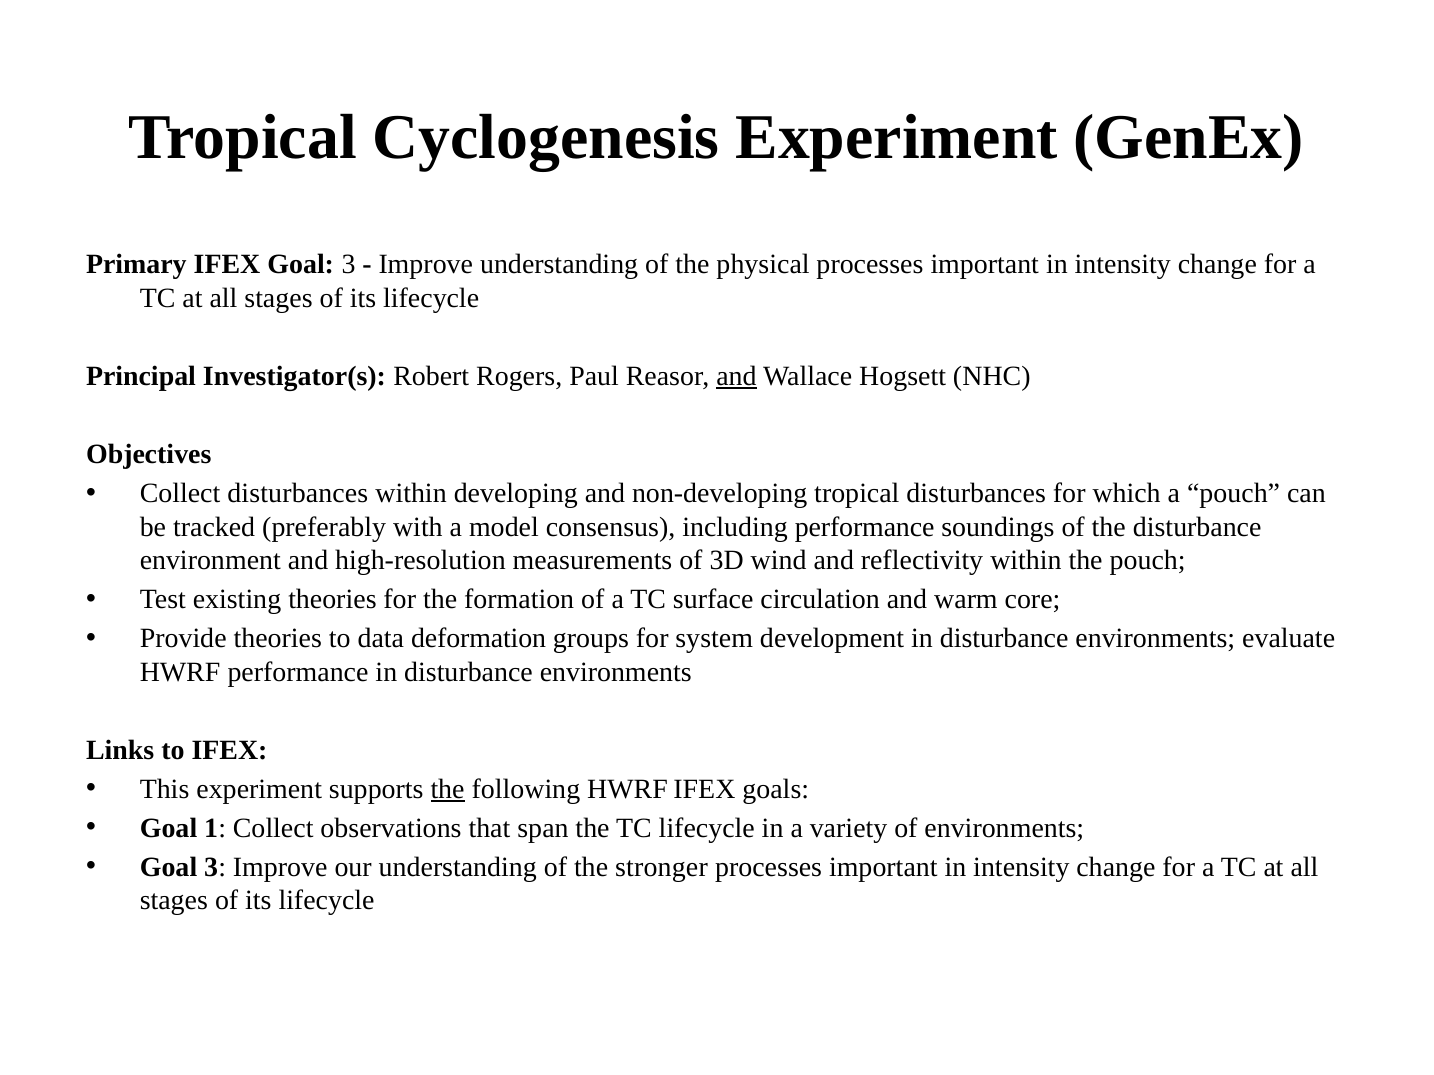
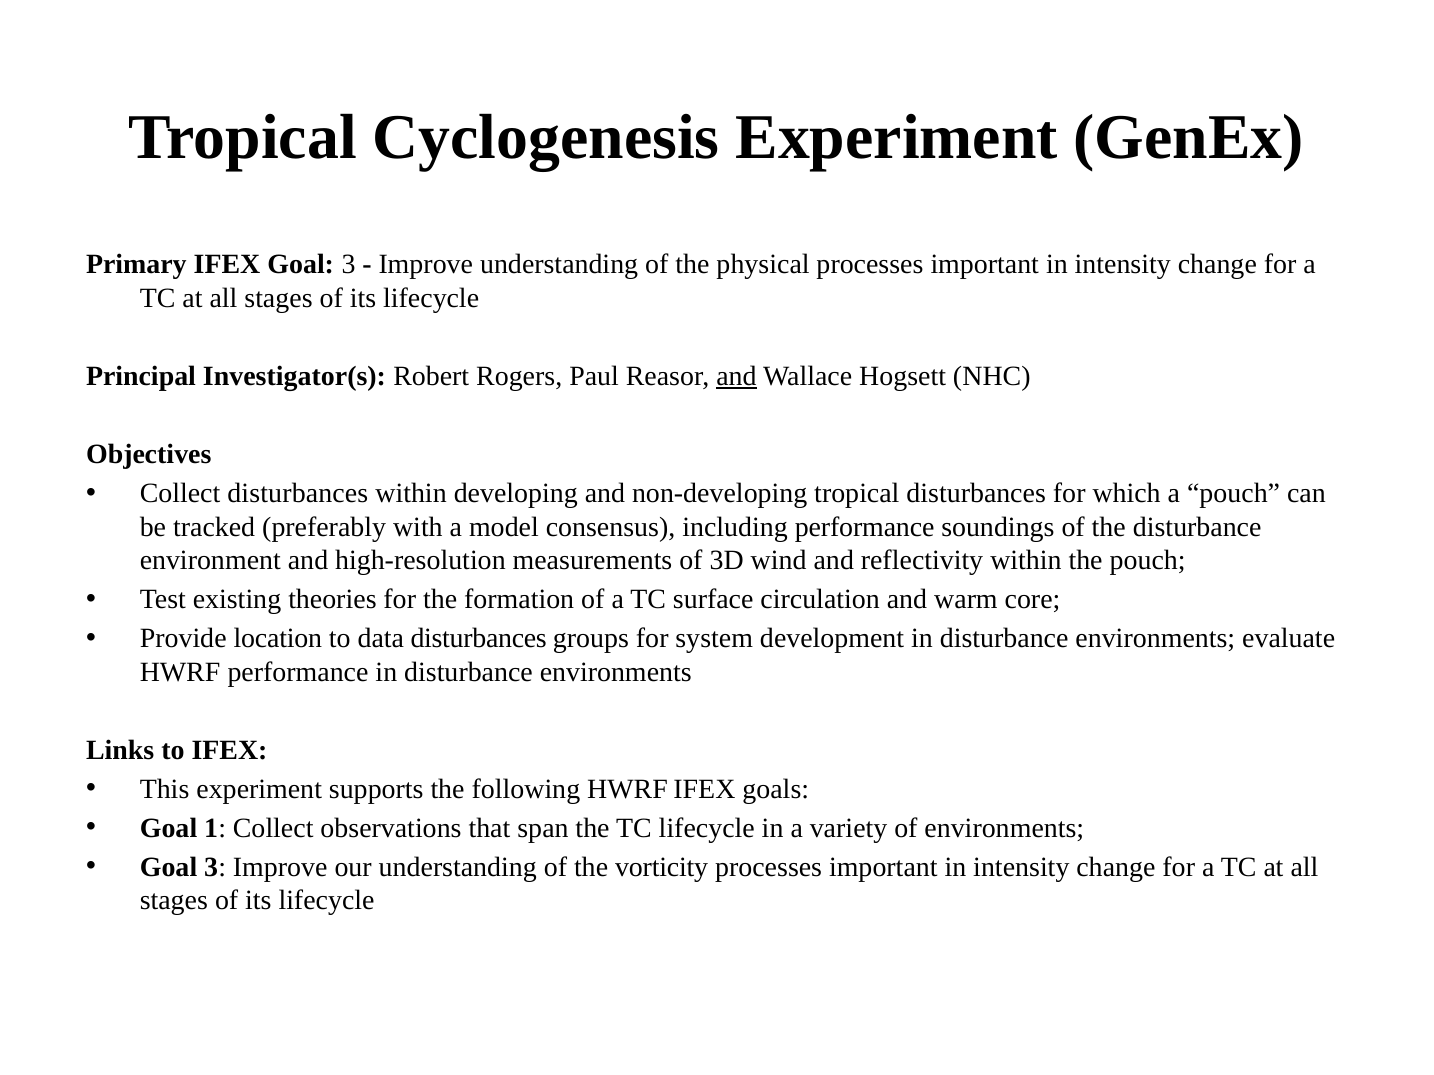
Provide theories: theories -> location (278, 639)
data deformation: deformation -> disturbances (479, 639)
the underline: present -> none (448, 789)
stronger: stronger -> vorticity (662, 868)
